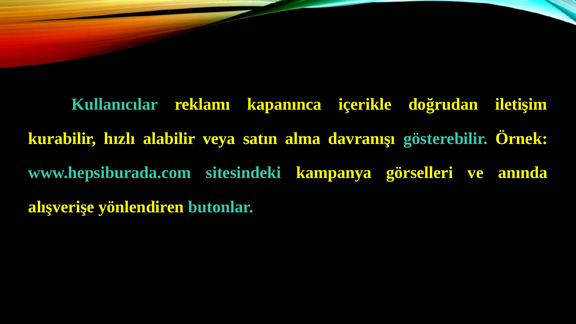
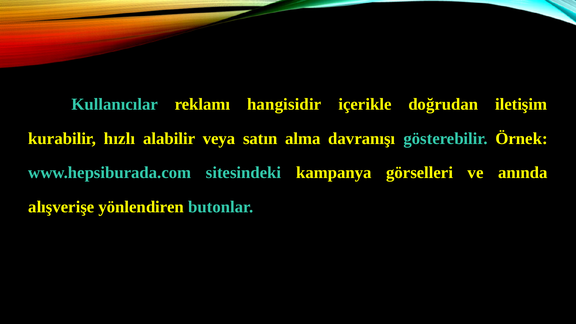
kapanınca: kapanınca -> hangisidir (284, 104)
